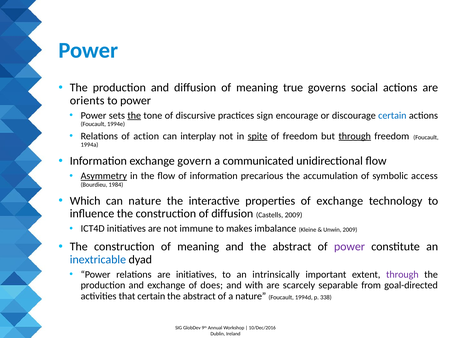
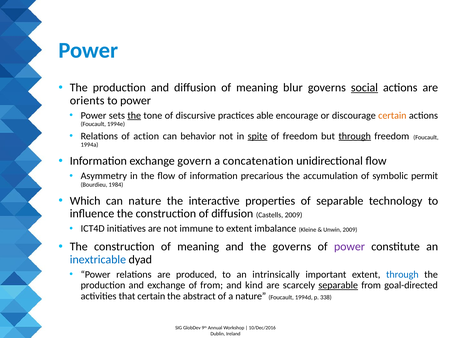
true: true -> blur (293, 88)
social underline: none -> present (364, 88)
sign: sign -> able (265, 115)
certain colour: blue -> orange (392, 115)
interplay: interplay -> behavior (198, 136)
communicated: communicated -> concatenation (258, 161)
Asymmetry underline: present -> none (104, 176)
access: access -> permit (425, 176)
of exchange: exchange -> separable (340, 201)
to makes: makes -> extent (239, 229)
and the abstract: abstract -> governs (292, 247)
are initiatives: initiatives -> produced (196, 275)
through colour: purple -> blue (402, 275)
of does: does -> from (212, 285)
with: with -> kind (254, 285)
separable underline: none -> present (338, 285)
